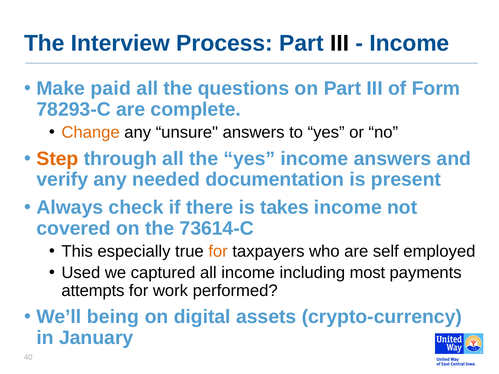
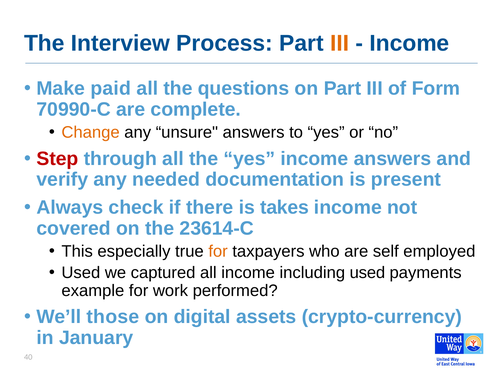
III colour: black -> orange (340, 43)
78293-C: 78293-C -> 70990-C (74, 110)
Step colour: orange -> red (57, 159)
73614-C: 73614-C -> 23614-C (217, 228)
including most: most -> used (367, 273)
attempts: attempts -> example (93, 291)
being: being -> those (113, 317)
